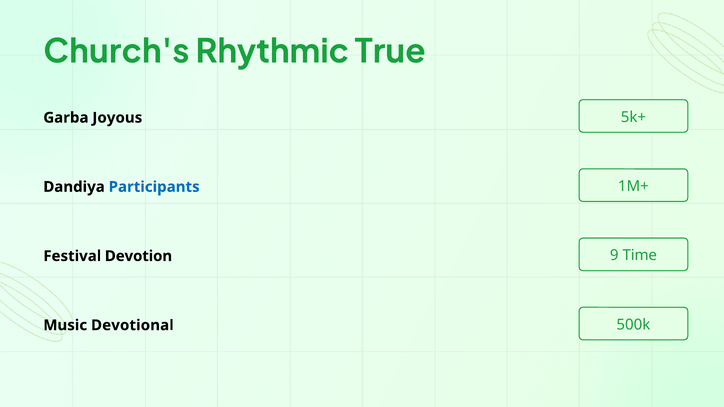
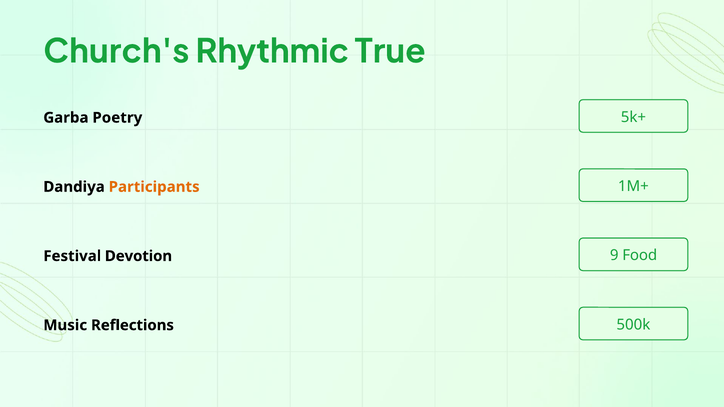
Joyous: Joyous -> Poetry (117, 118)
Participants colour: blue -> orange (154, 187)
Time: Time -> Food (640, 256)
Devotional: Devotional -> Reflections (132, 325)
